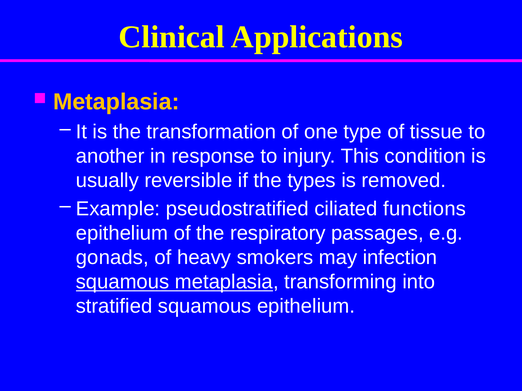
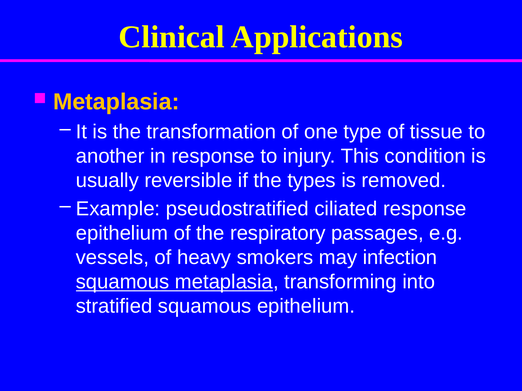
ciliated functions: functions -> response (425, 209)
gonads: gonads -> vessels (112, 258)
